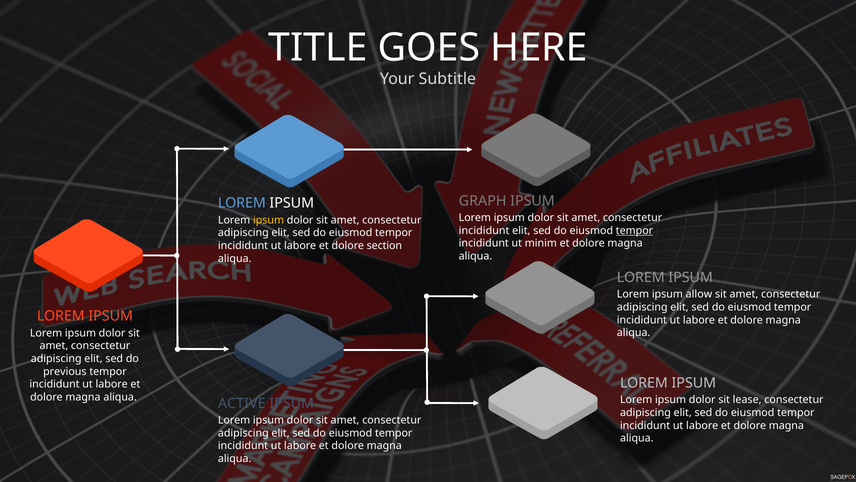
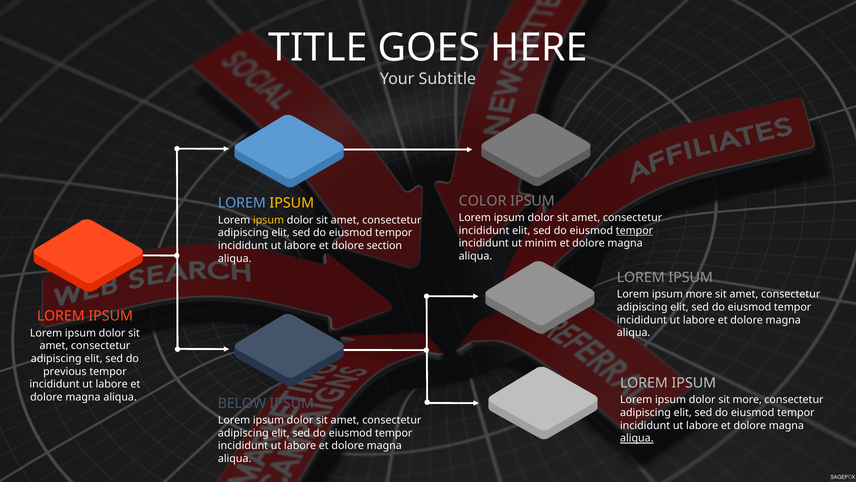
GRAPH: GRAPH -> COLOR (483, 201)
IPSUM colour: white -> yellow (292, 203)
ipsum allow: allow -> more (699, 294)
sit lease: lease -> more (747, 399)
ACTIVE: ACTIVE -> BELOW (242, 403)
aliqua underline: none -> present (637, 438)
